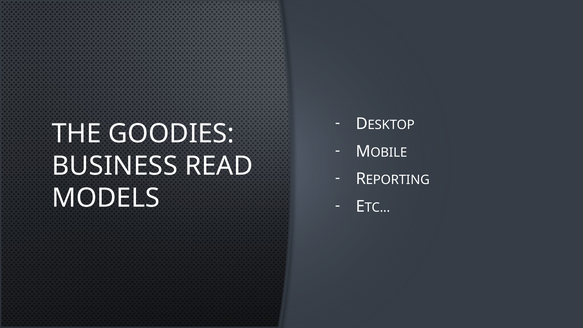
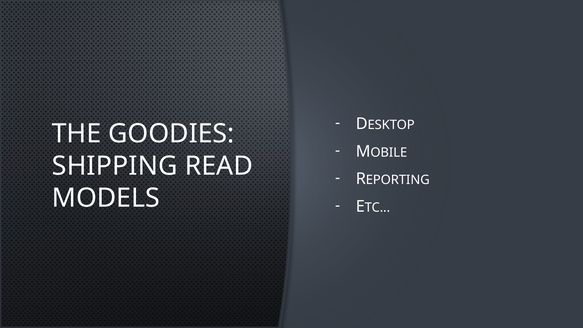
BUSINESS: BUSINESS -> SHIPPING (115, 166)
